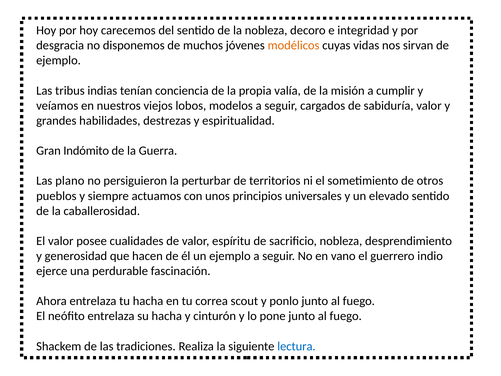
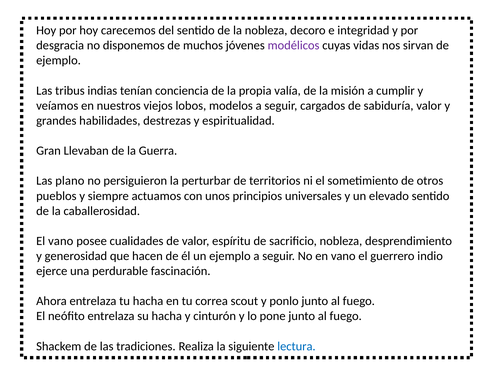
modélicos colour: orange -> purple (294, 45)
Indómito: Indómito -> Llevaban (86, 151)
El valor: valor -> vano (61, 241)
